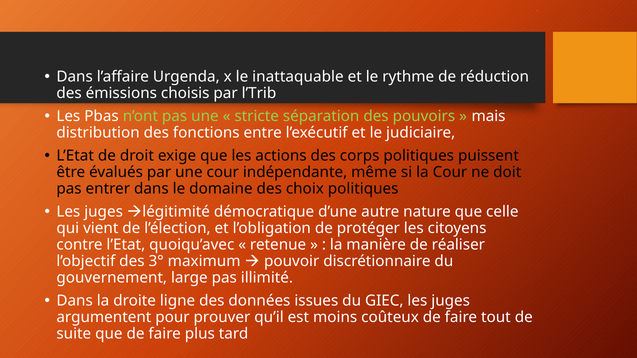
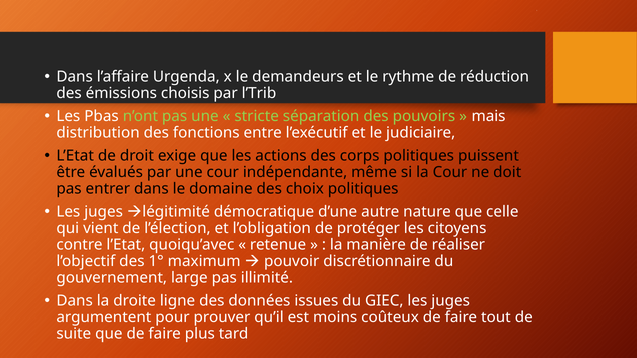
inattaquable: inattaquable -> demandeurs (298, 77)
3°: 3° -> 1° (156, 261)
